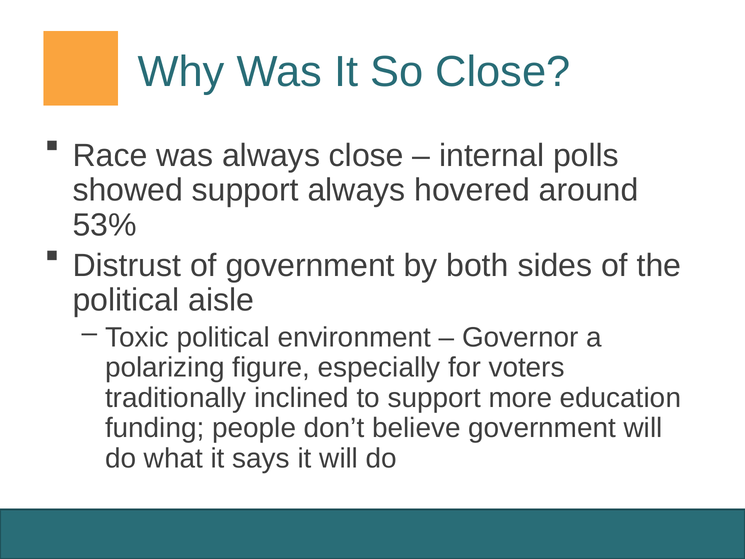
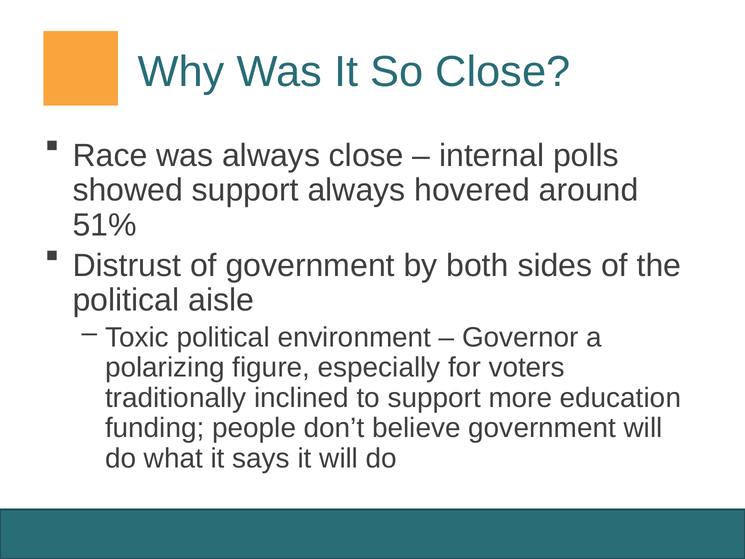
53%: 53% -> 51% (105, 225)
